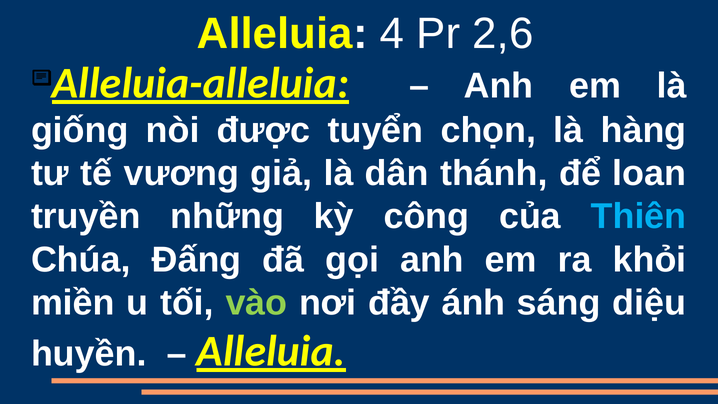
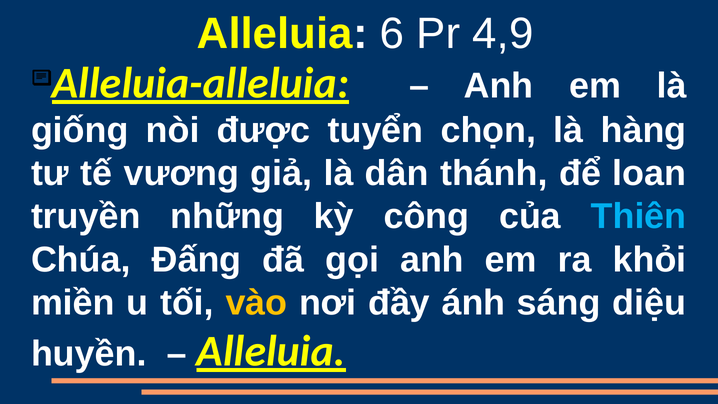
4: 4 -> 6 (392, 34)
2,6: 2,6 -> 4,9 (503, 34)
vào colour: light green -> yellow (256, 303)
